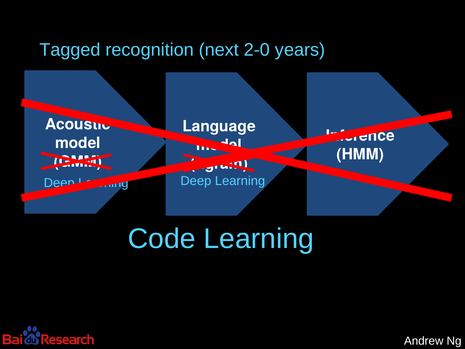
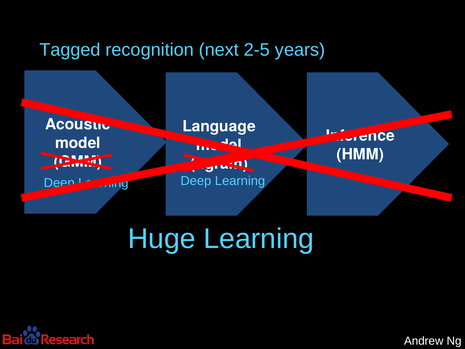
2-0: 2-0 -> 2-5 (257, 50)
Code: Code -> Huge (162, 239)
